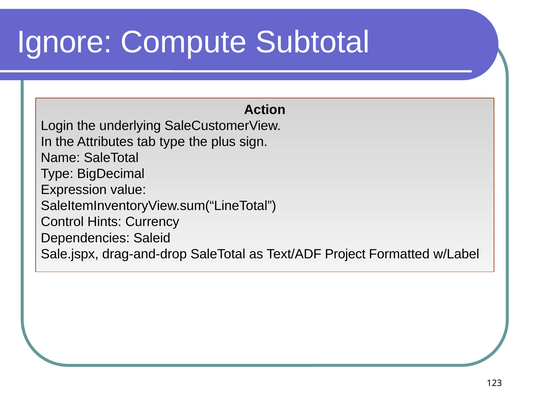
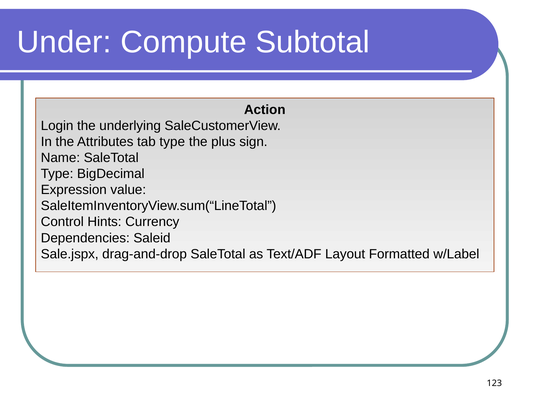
Ignore: Ignore -> Under (64, 42)
Project: Project -> Layout (345, 254)
